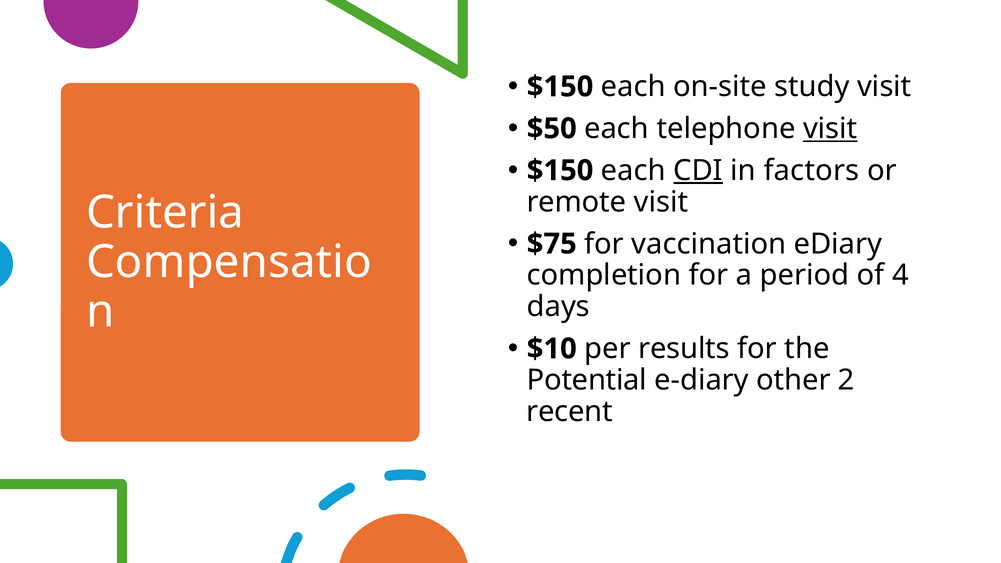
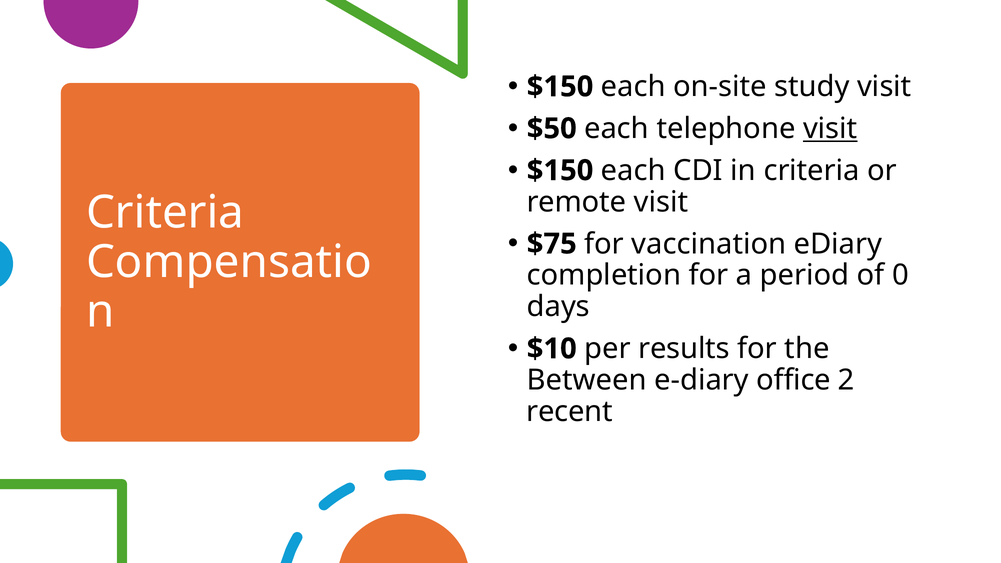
CDI underline: present -> none (698, 171)
in factors: factors -> criteria (812, 171)
4: 4 -> 0 (900, 275)
Potential: Potential -> Between (587, 380)
other: other -> office (794, 380)
